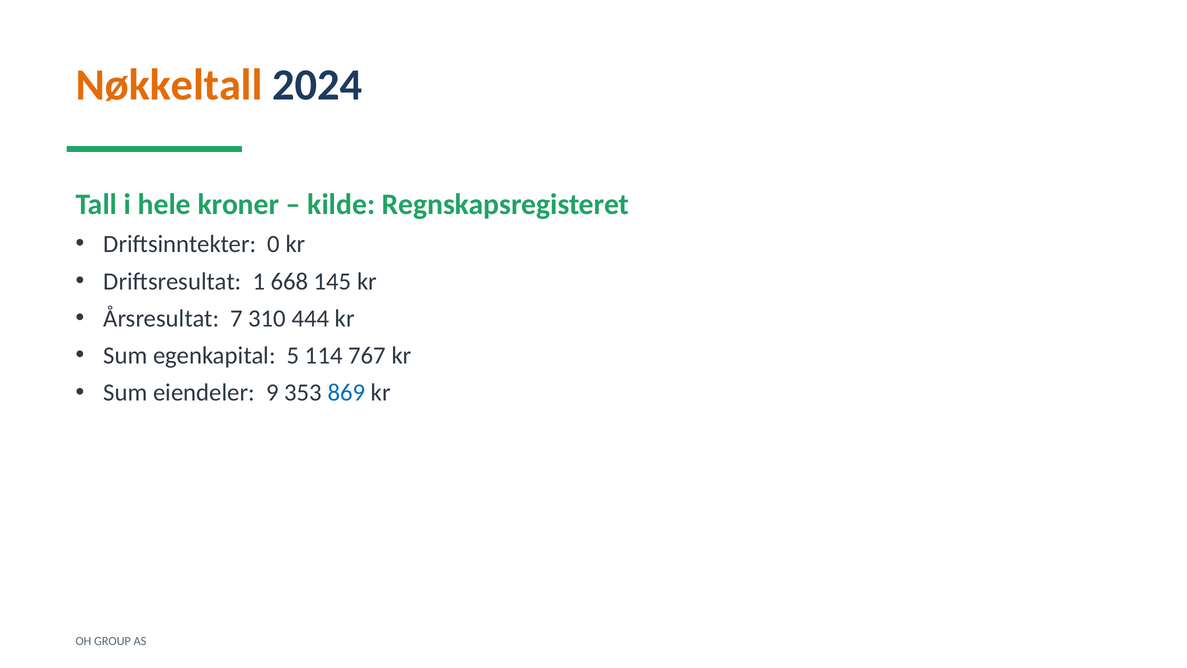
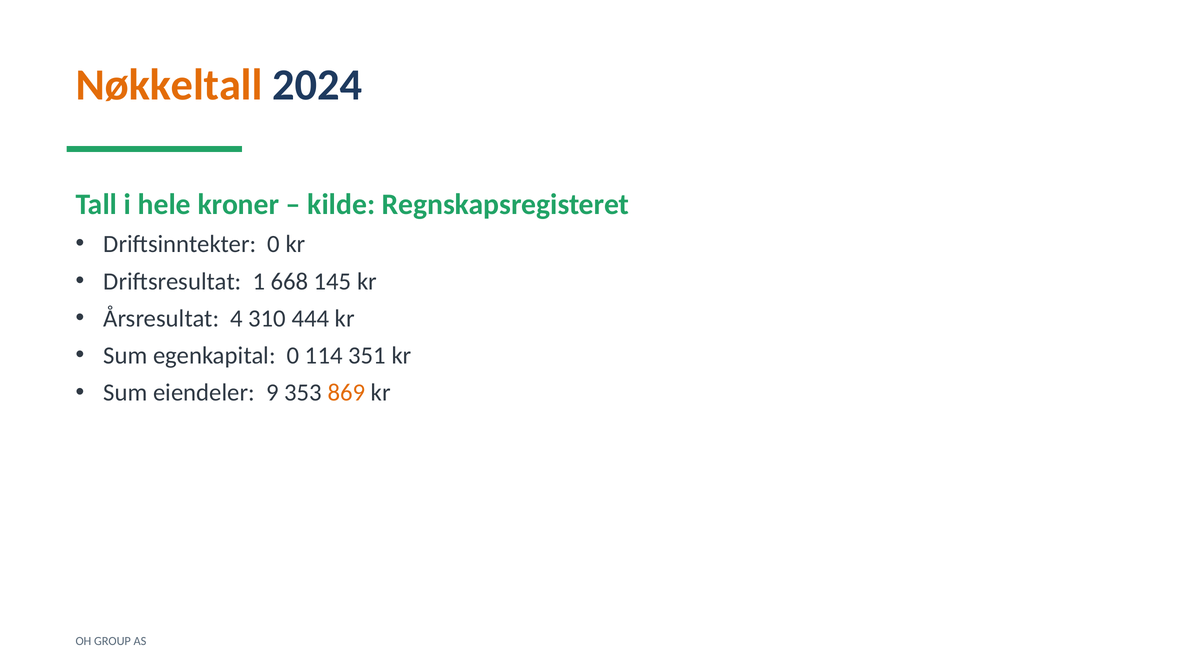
7: 7 -> 4 (237, 318)
egenkapital 5: 5 -> 0 (293, 355)
767: 767 -> 351 (367, 355)
869 colour: blue -> orange (346, 393)
